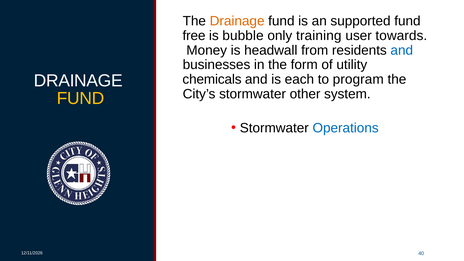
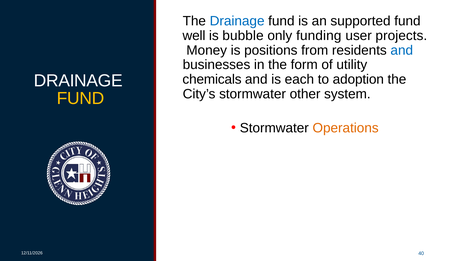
Drainage colour: orange -> blue (237, 21)
free: free -> well (194, 36)
training: training -> funding (319, 36)
towards: towards -> projects (401, 36)
headwall: headwall -> positions (271, 50)
program: program -> adoption (358, 79)
Operations colour: blue -> orange (346, 128)
